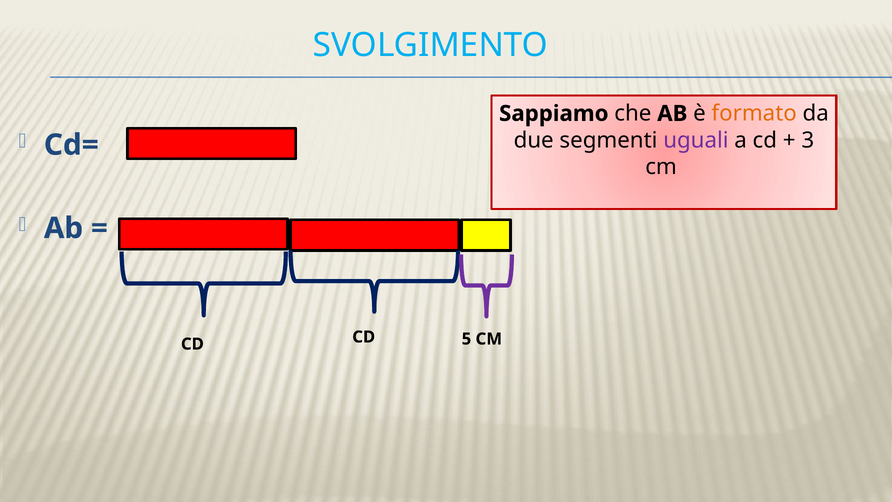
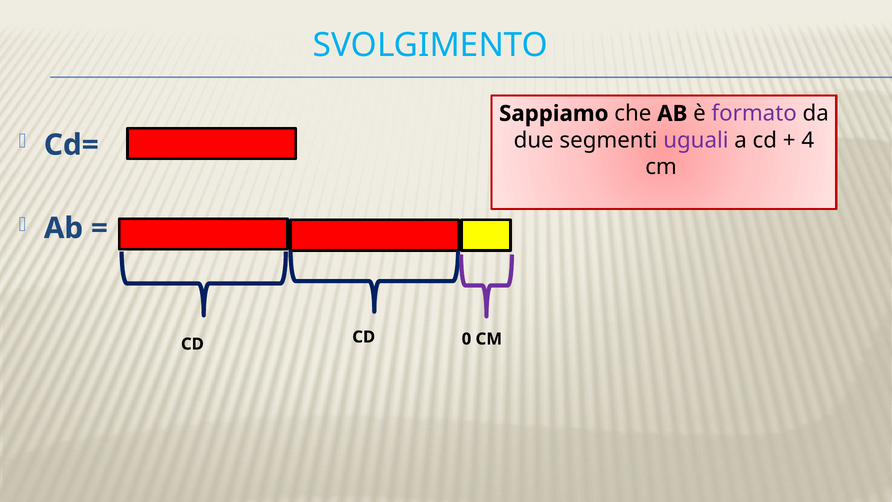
formato colour: orange -> purple (754, 114)
3: 3 -> 4 (808, 140)
5: 5 -> 0 (466, 339)
